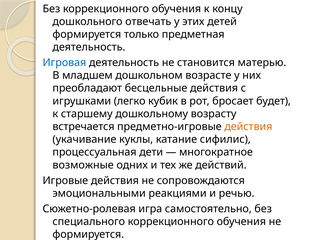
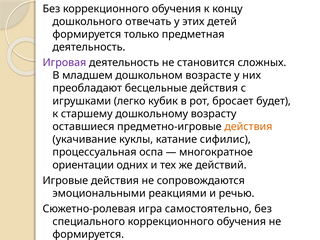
Игровая colour: blue -> purple (64, 63)
матерью: матерью -> сложных (262, 63)
встречается: встречается -> оставшиеся (83, 127)
дети: дети -> оспа (151, 152)
возможные: возможные -> ориентации (83, 165)
